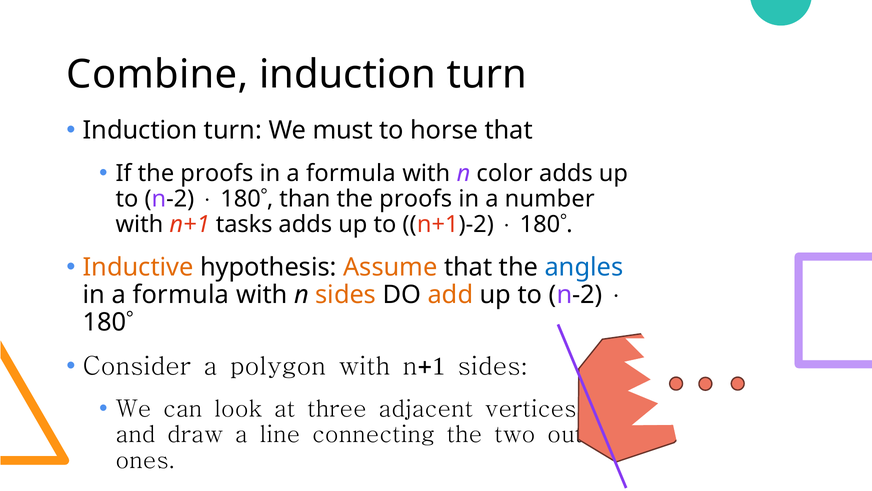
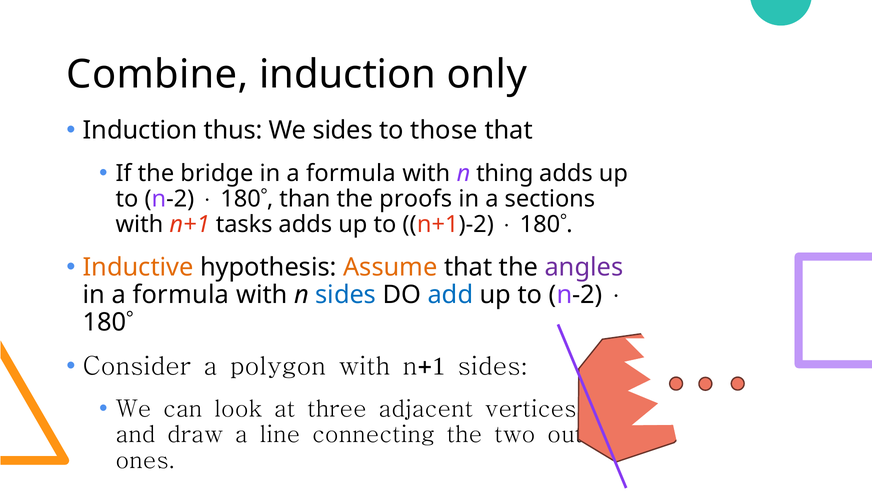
turn: turn -> only (487, 74)
turn: turn -> thus (233, 130)
We must: must -> sides (343, 130)
horse: horse -> those (444, 130)
If the proofs: proofs -> bridge (217, 173)
color: color -> thing (505, 173)
number: number -> sections (550, 199)
angles colour: blue -> purple (584, 267)
sides colour: orange -> blue (346, 295)
add colour: orange -> blue (450, 295)
